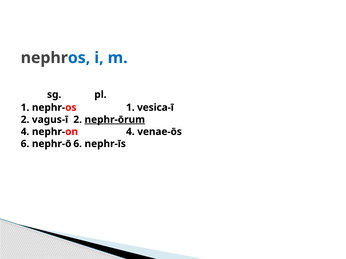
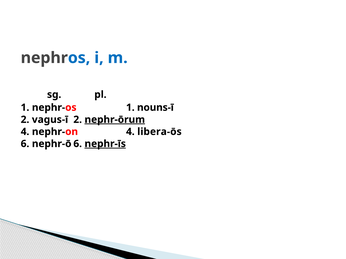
vesica-ī: vesica-ī -> nouns-ī (155, 108)
venae-ōs: venae-ōs -> libera-ōs (159, 132)
nephr-īs underline: none -> present (105, 144)
